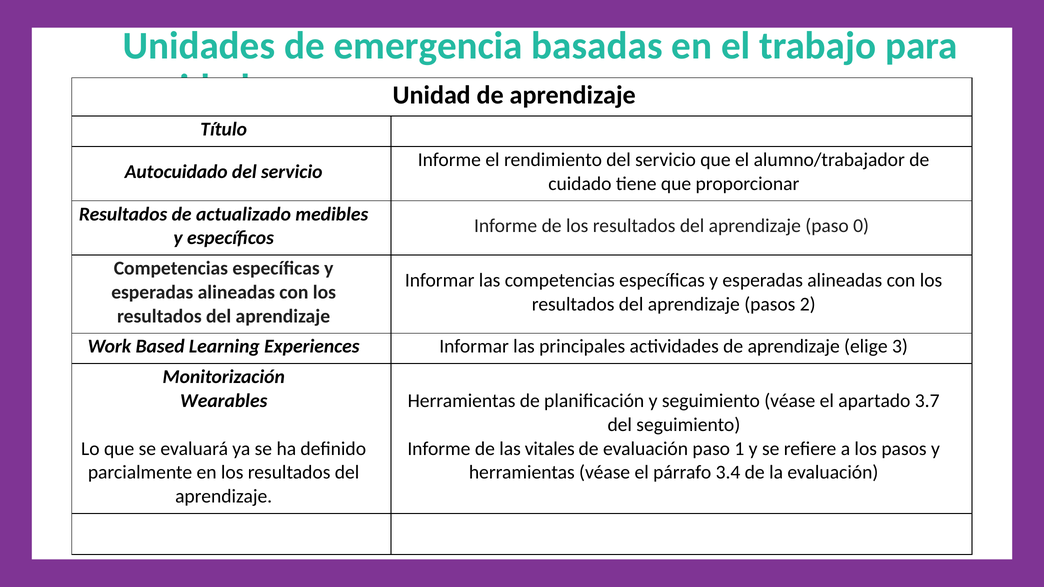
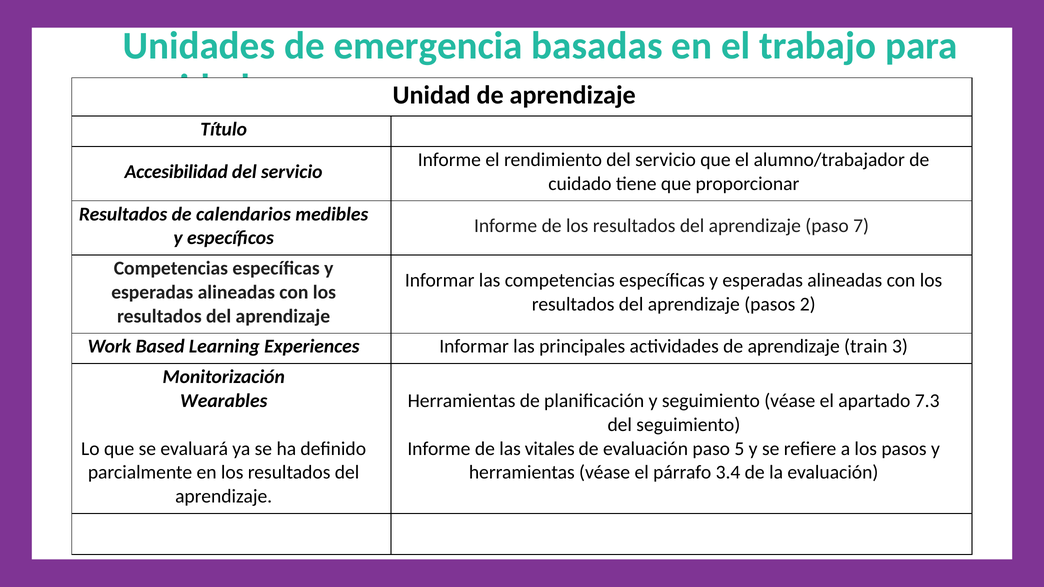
Autocuidado: Autocuidado -> Accesibilidad (176, 172)
actualizado: actualizado -> calendarios (243, 214)
0: 0 -> 7 (861, 226)
elige: elige -> train (866, 347)
3.7: 3.7 -> 7.3 (927, 401)
1: 1 -> 5 (739, 449)
